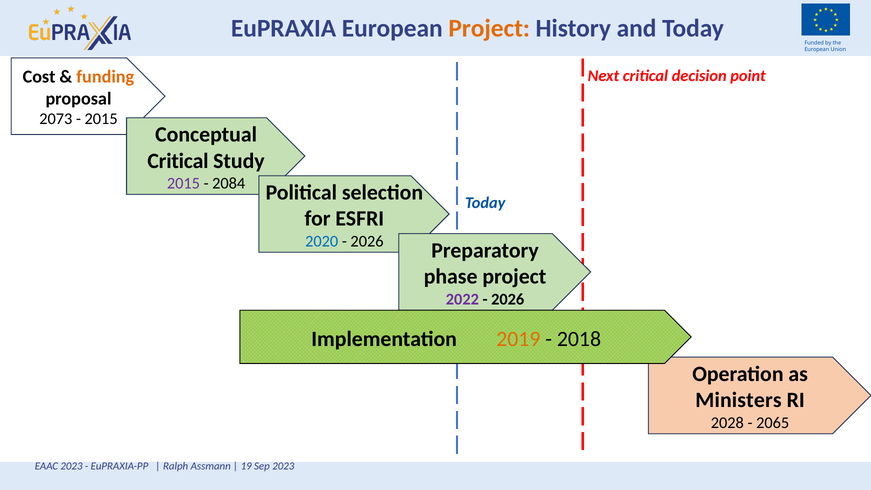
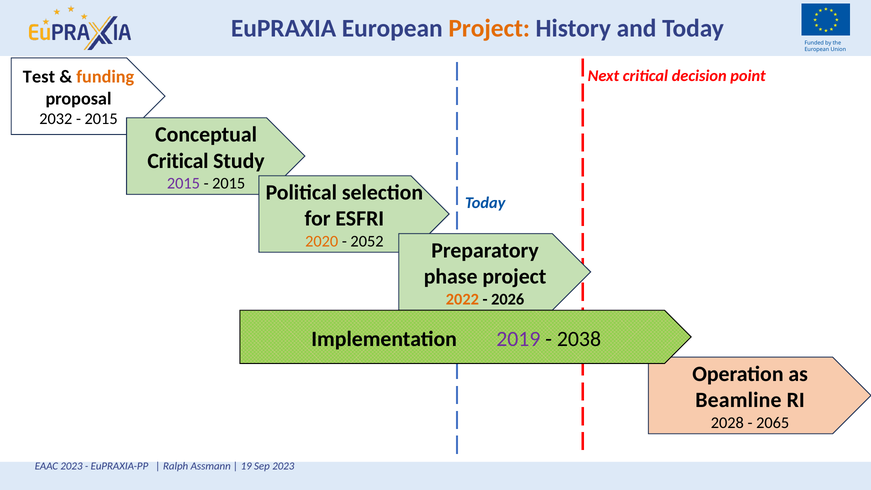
Cost: Cost -> Test (39, 77)
2073: 2073 -> 2032 (56, 119)
2084: 2084 -> 2015 (229, 183)
2020 colour: blue -> orange (322, 241)
2026: 2026 -> 2052 (367, 241)
2022 colour: purple -> orange (462, 299)
2019 colour: orange -> purple (518, 339)
2018: 2018 -> 2038 (579, 339)
Ministers: Ministers -> Beamline (738, 400)
